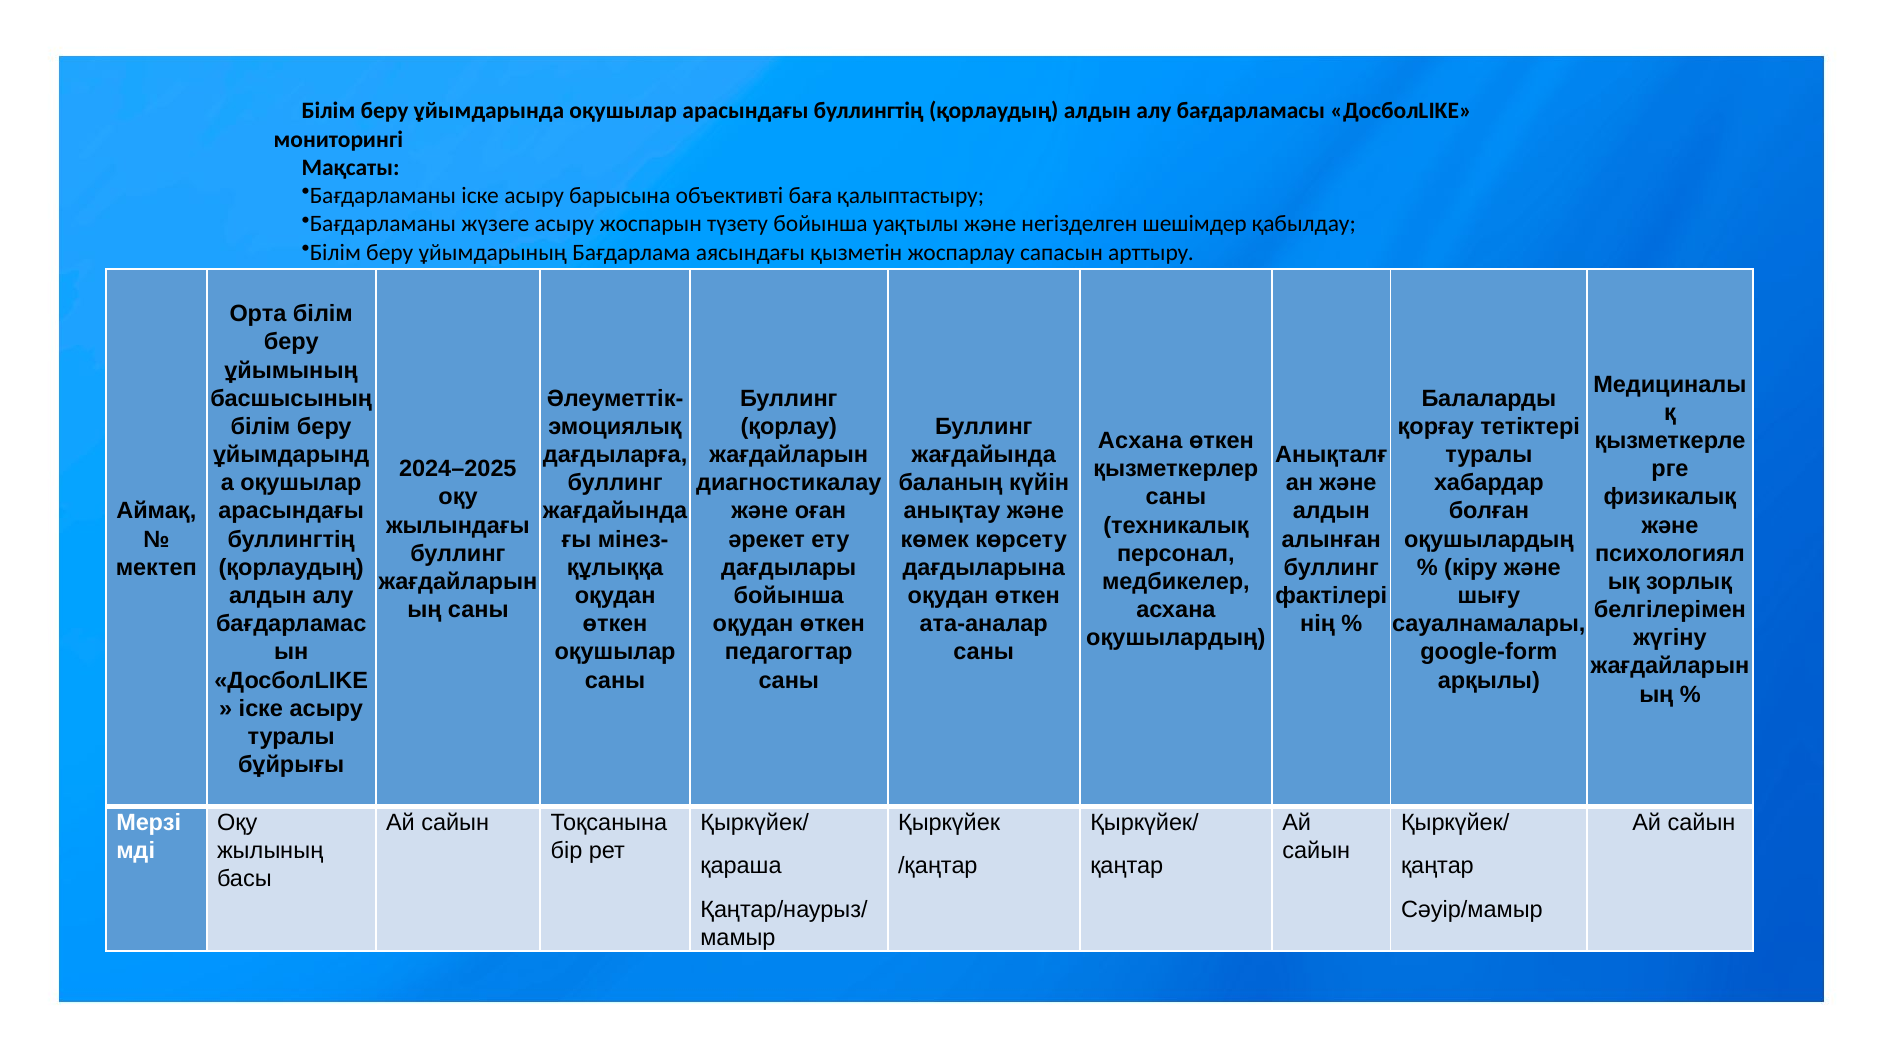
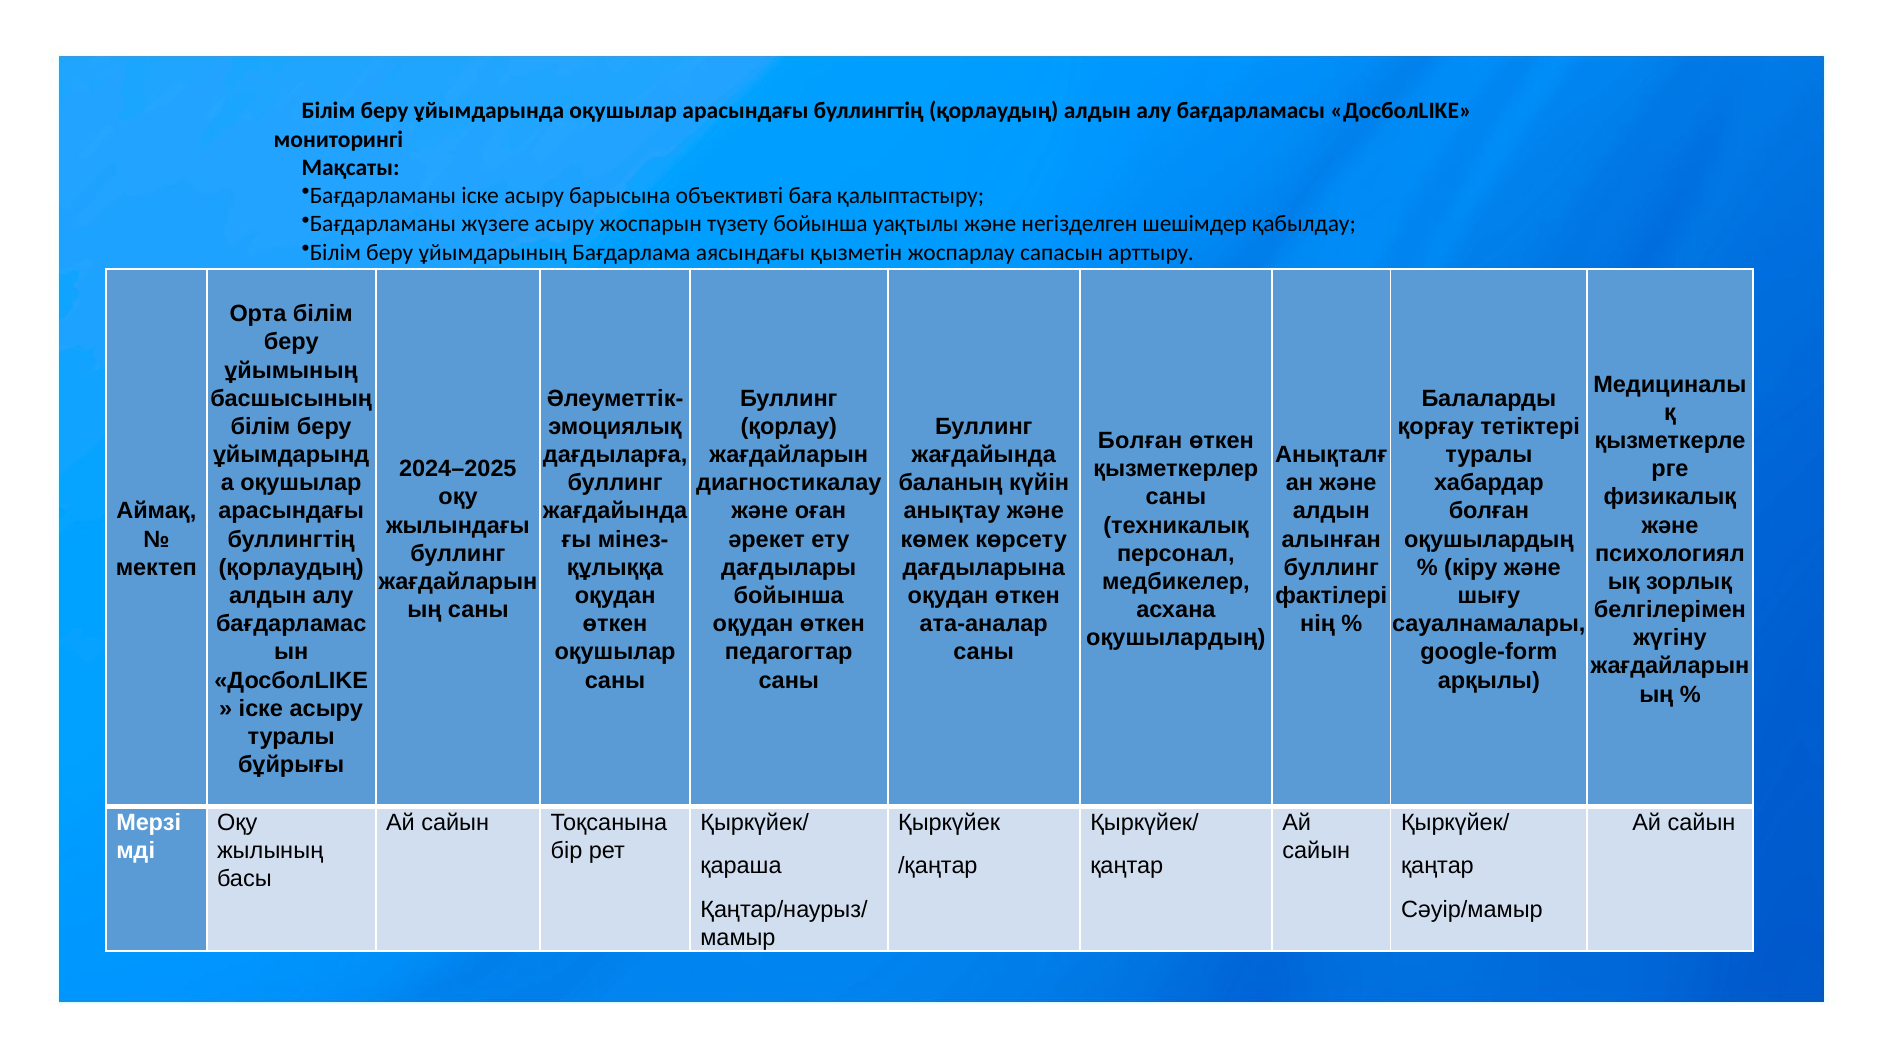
Асхана: Асхана -> Болған (1140, 441)
